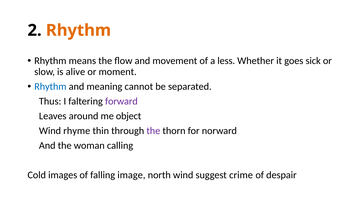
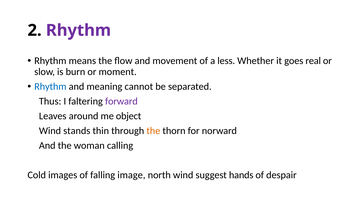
Rhythm colour: orange -> purple (78, 30)
sick: sick -> real (313, 61)
alive: alive -> burn (75, 72)
rhyme: rhyme -> stands (77, 131)
the colour: purple -> orange (153, 131)
crime: crime -> hands (241, 175)
